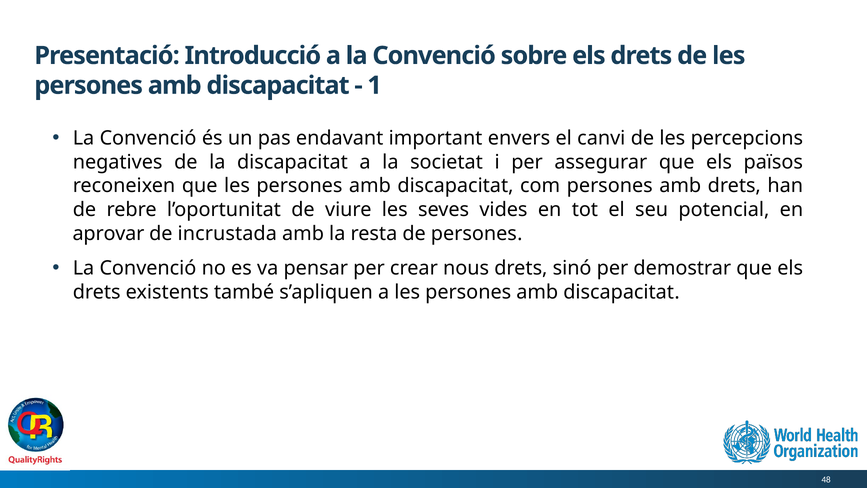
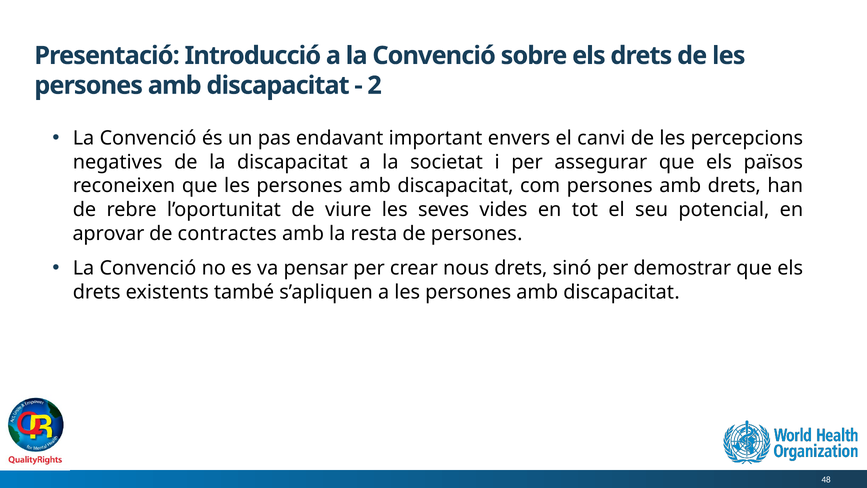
1: 1 -> 2 (375, 85)
incrustada: incrustada -> contractes (227, 233)
